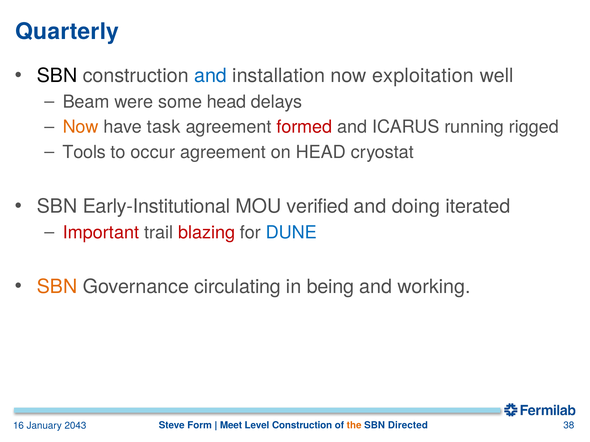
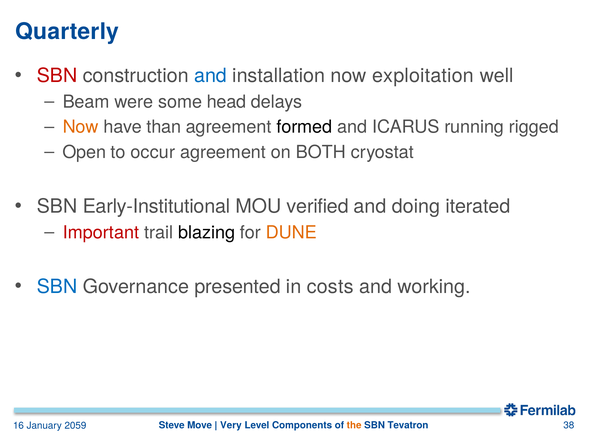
SBN colour: black -> red (57, 76)
task: task -> than (164, 127)
formed colour: red -> black (304, 127)
Tools: Tools -> Open (84, 152)
on HEAD: HEAD -> BOTH (321, 152)
blazing colour: red -> black (207, 233)
DUNE colour: blue -> orange (291, 233)
SBN colour: orange -> blue (57, 287)
circulating: circulating -> presented (238, 287)
being: being -> costs (330, 287)
2043: 2043 -> 2059 (75, 426)
Form: Form -> Move (200, 426)
Meet: Meet -> Very (231, 426)
Level Construction: Construction -> Components (302, 426)
Directed: Directed -> Tevatron (408, 426)
